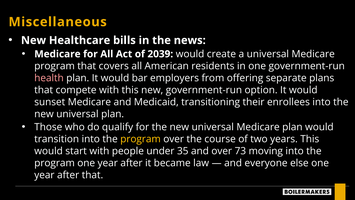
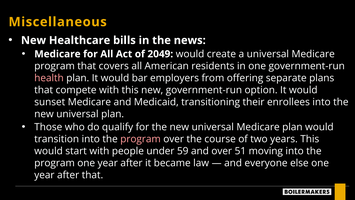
2039: 2039 -> 2049 (160, 54)
program colour: yellow -> pink (141, 139)
35: 35 -> 59 (183, 151)
73: 73 -> 51 (240, 151)
